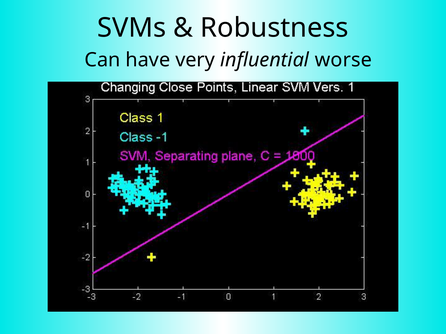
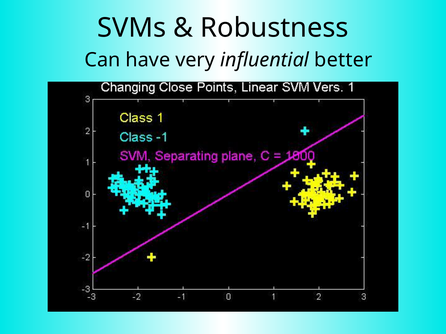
worse: worse -> better (343, 60)
